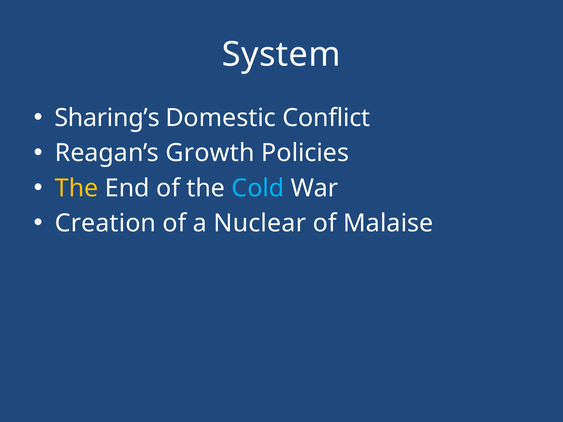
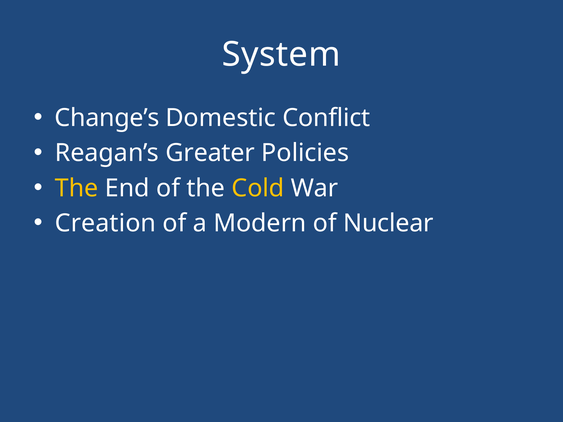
Sharing’s: Sharing’s -> Change’s (107, 118)
Growth: Growth -> Greater (210, 153)
Cold colour: light blue -> yellow (258, 188)
Nuclear: Nuclear -> Modern (260, 223)
Malaise: Malaise -> Nuclear (388, 223)
